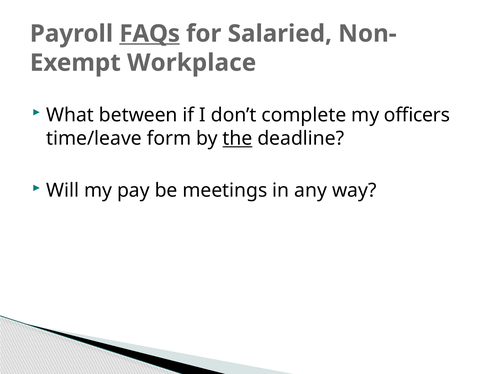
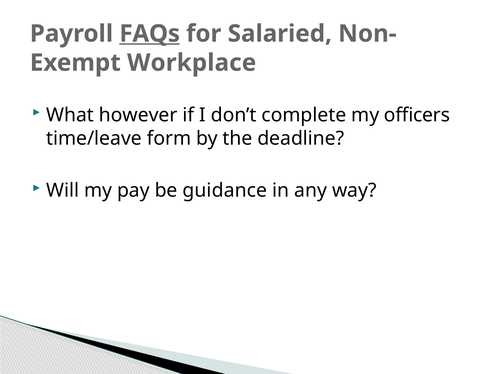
between: between -> however (138, 115)
the underline: present -> none (237, 138)
meetings: meetings -> guidance (225, 190)
